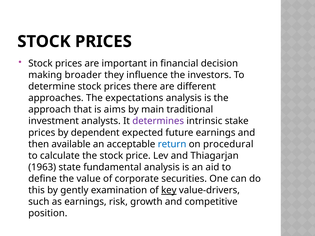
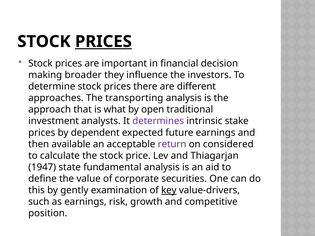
PRICES underline: none -> present (103, 42)
expectations: expectations -> transporting (134, 98)
aims: aims -> what (115, 110)
main: main -> open (153, 110)
return colour: blue -> purple (172, 144)
procedural: procedural -> considered (228, 144)
1963: 1963 -> 1947 (42, 167)
